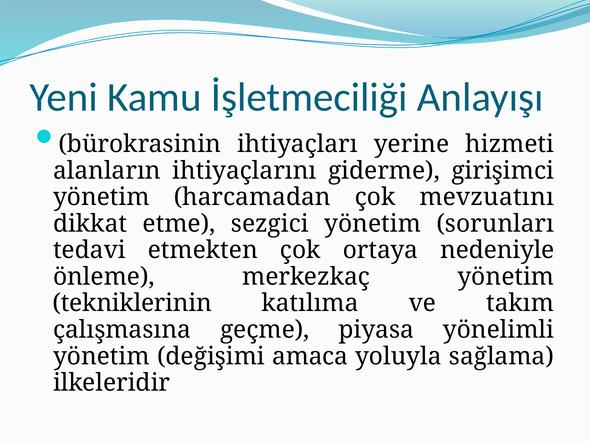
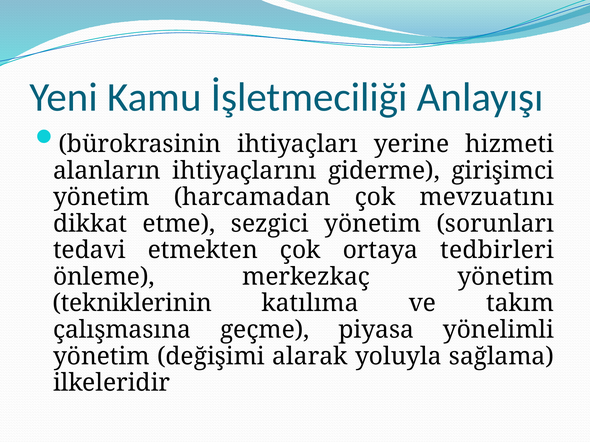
nedeniyle: nedeniyle -> tedbirleri (497, 250)
amaca: amaca -> alarak (310, 357)
